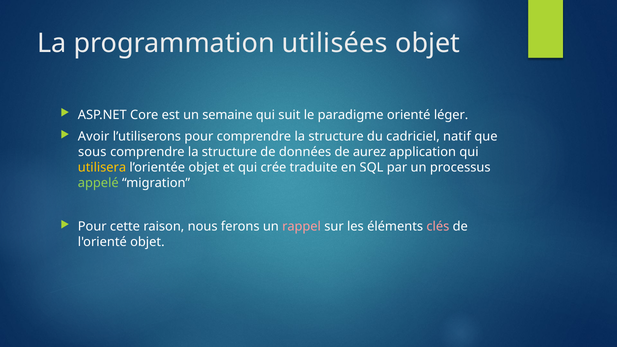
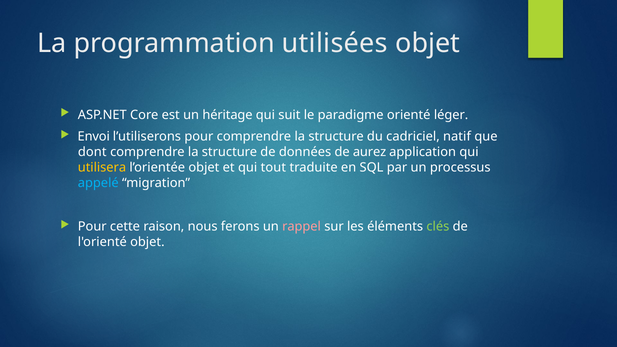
semaine: semaine -> héritage (227, 115)
Avoir: Avoir -> Envoi (94, 137)
sous: sous -> dont (92, 152)
crée: crée -> tout (273, 168)
appelé colour: light green -> light blue (98, 183)
clés colour: pink -> light green (438, 227)
